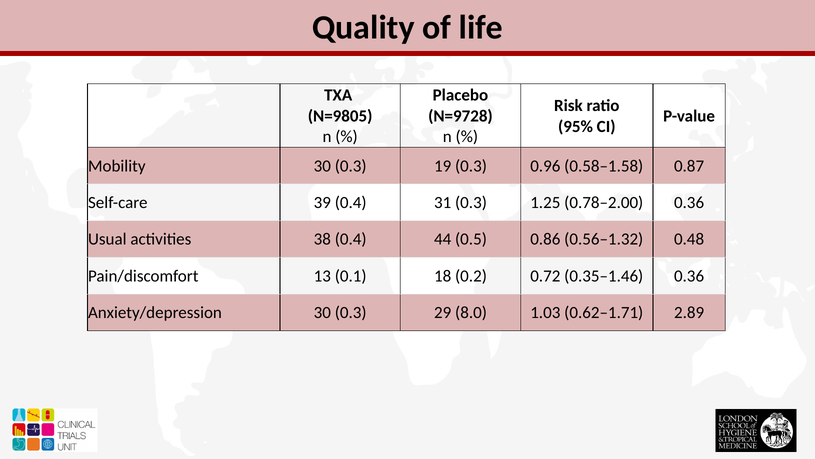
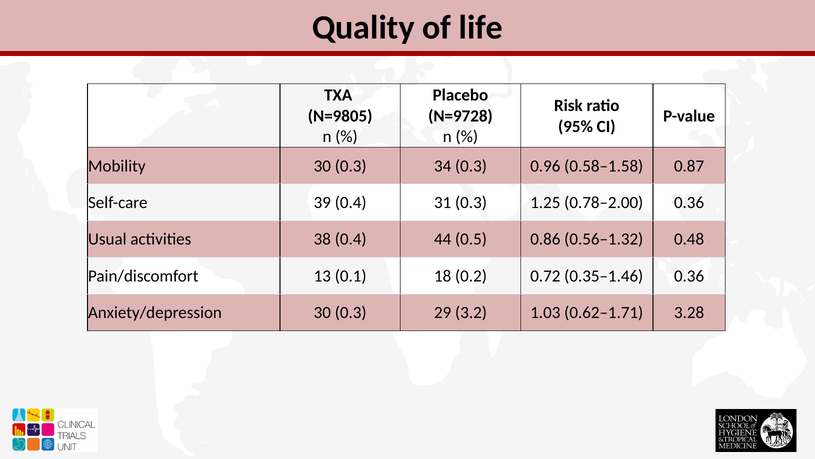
19: 19 -> 34 (443, 166)
8.0: 8.0 -> 3.2 (471, 312)
2.89: 2.89 -> 3.28 (689, 312)
